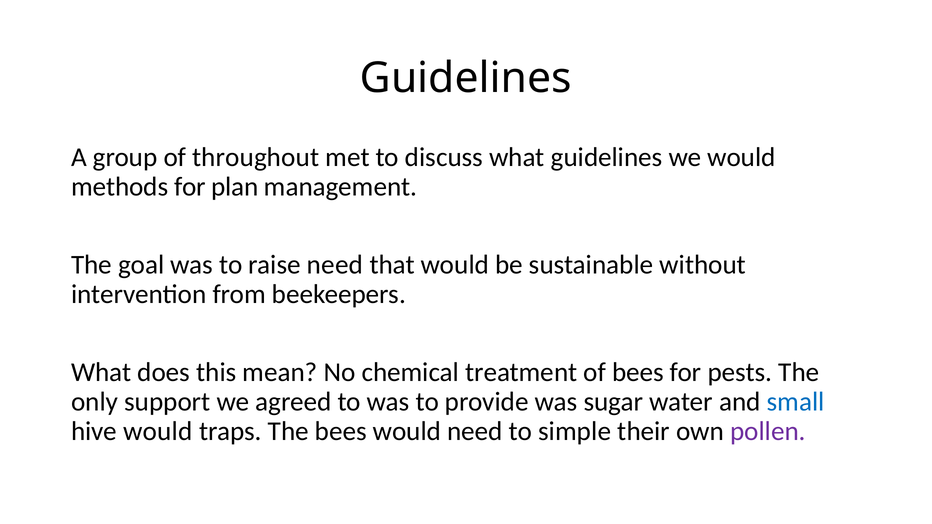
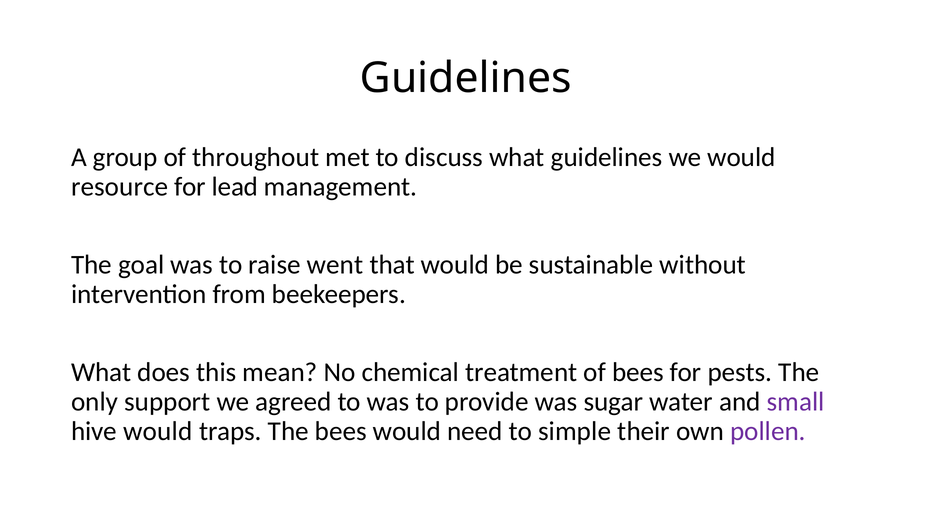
methods: methods -> resource (120, 187)
plan: plan -> lead (235, 187)
raise need: need -> went (335, 265)
small colour: blue -> purple (796, 402)
